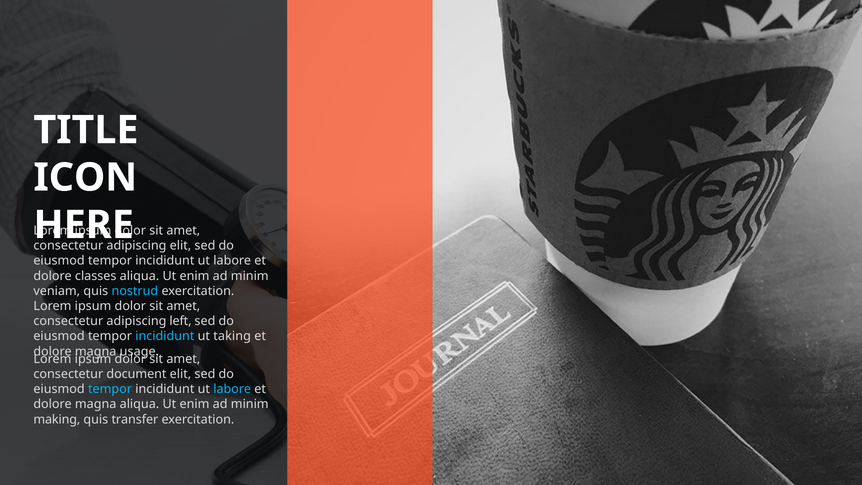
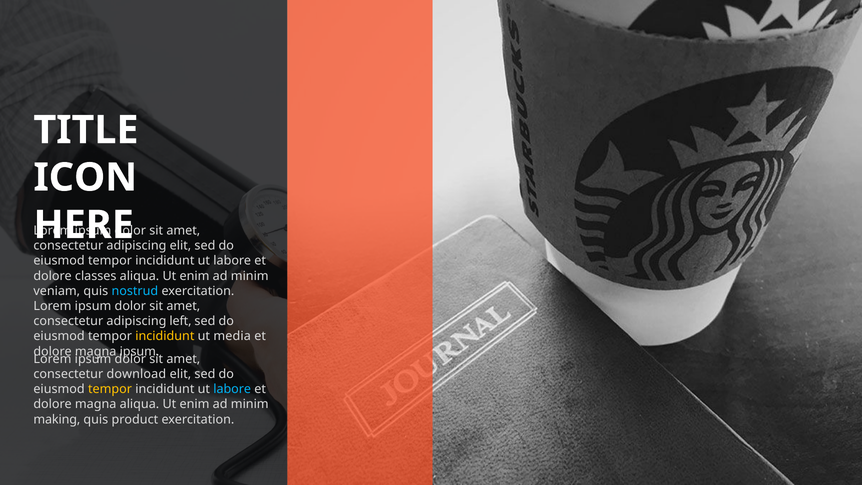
incididunt colour: light blue -> yellow (165, 336)
taking: taking -> media (232, 336)
usage: usage -> ipsum (139, 351)
document: document -> download (136, 374)
tempor colour: light blue -> yellow (110, 389)
transfer: transfer -> product (135, 419)
